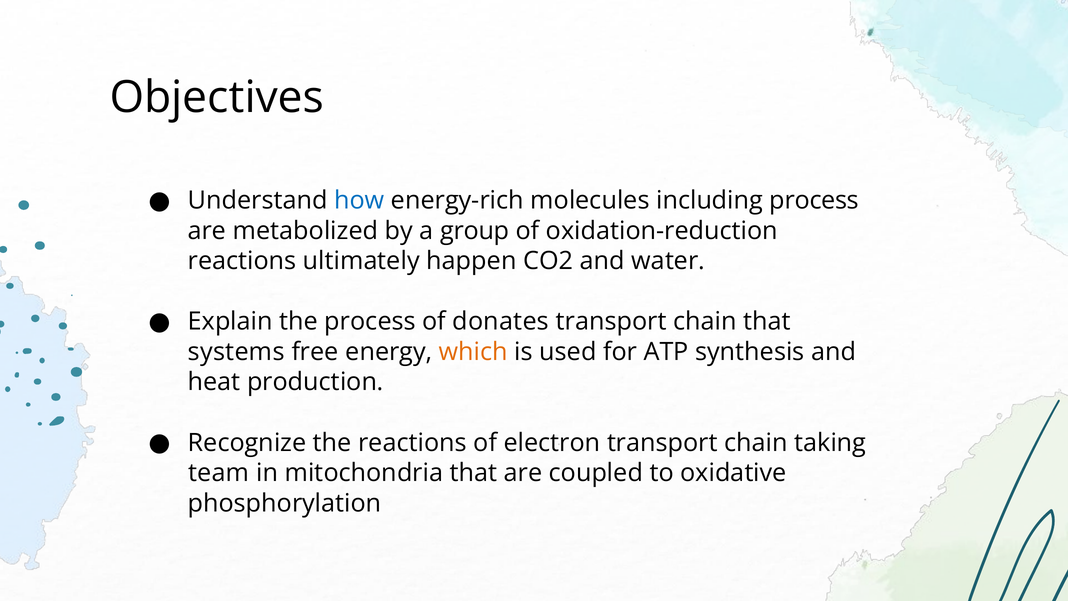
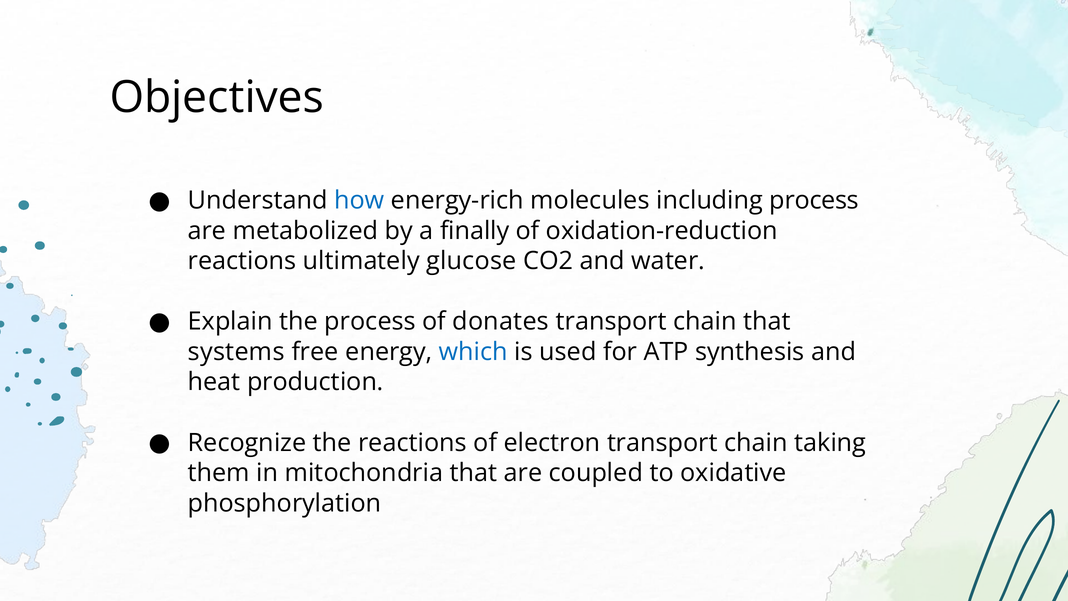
group: group -> finally (475, 231)
happen: happen -> glucose (471, 261)
which colour: orange -> blue (473, 352)
team: team -> them (219, 473)
